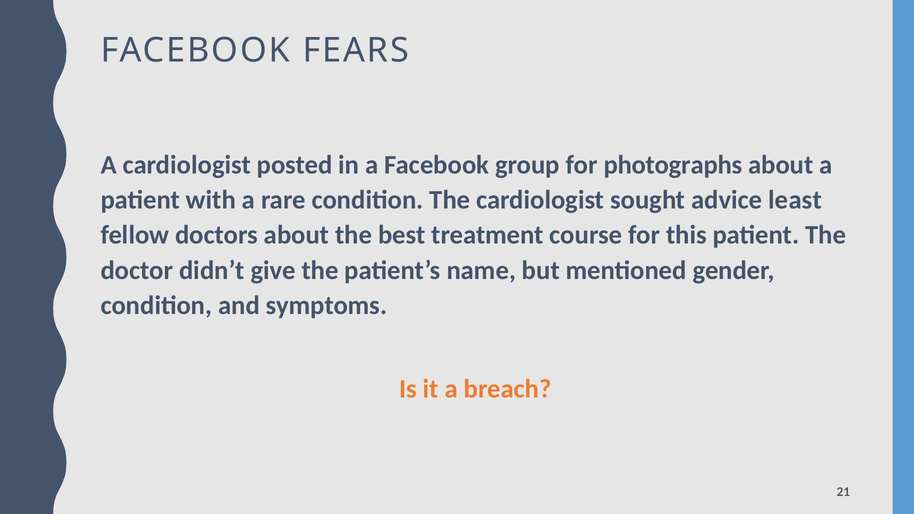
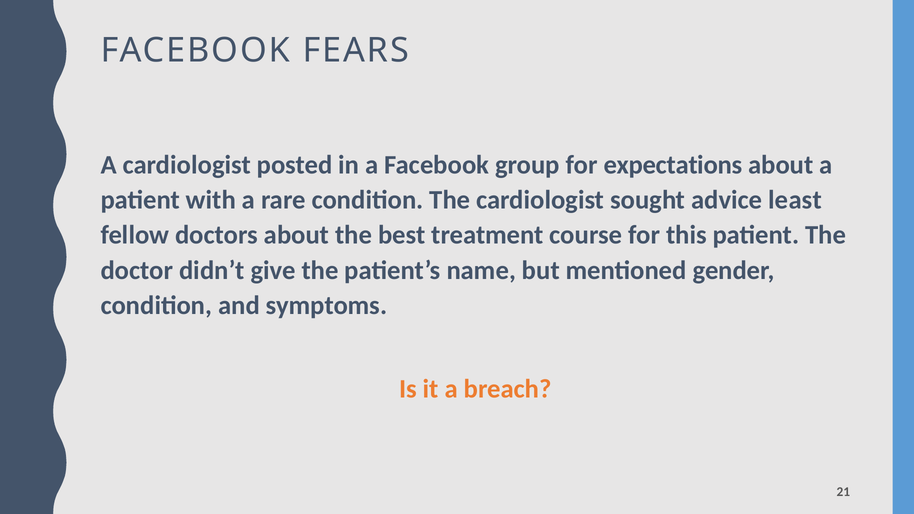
photographs: photographs -> expectations (673, 165)
